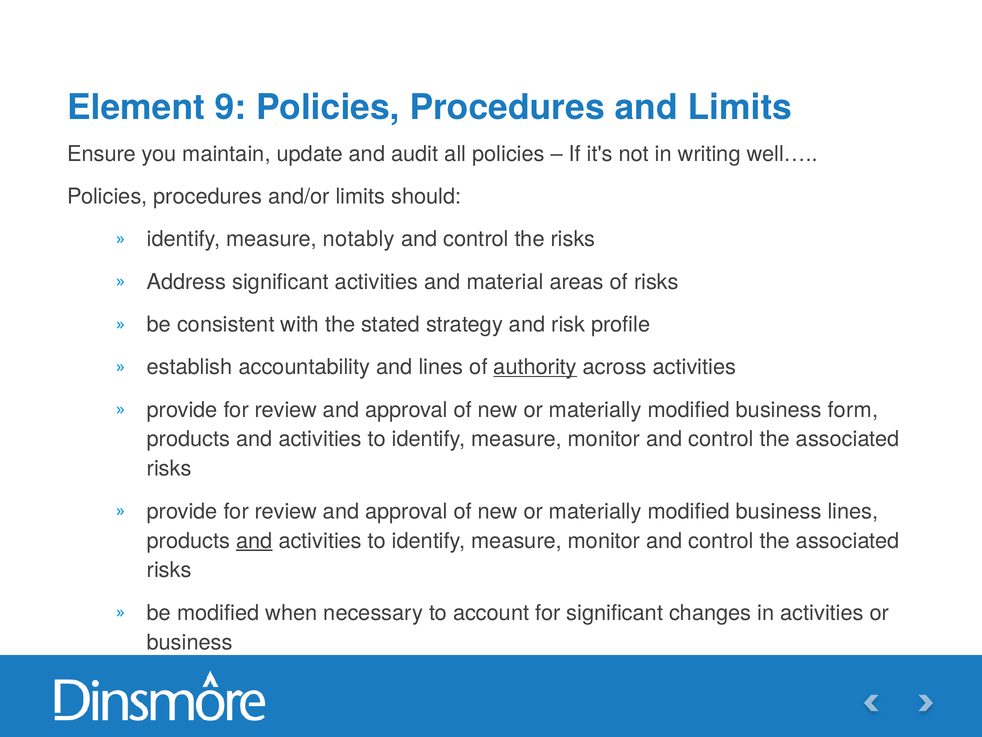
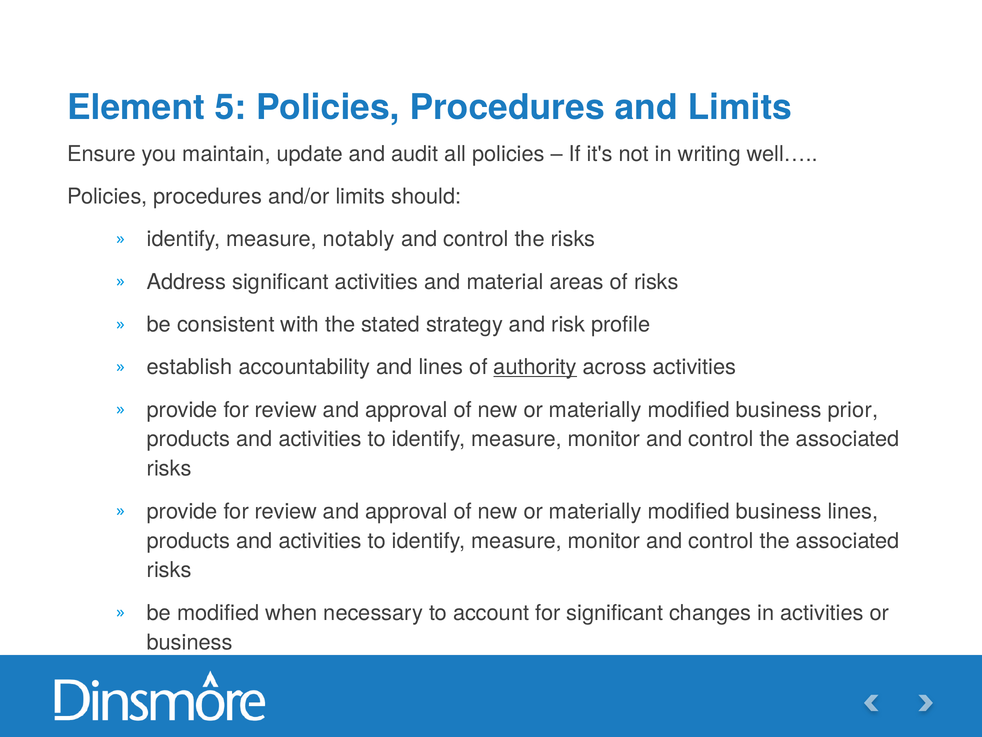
9: 9 -> 5 (231, 107)
form: form -> prior (853, 410)
and underline: present -> none (254, 540)
